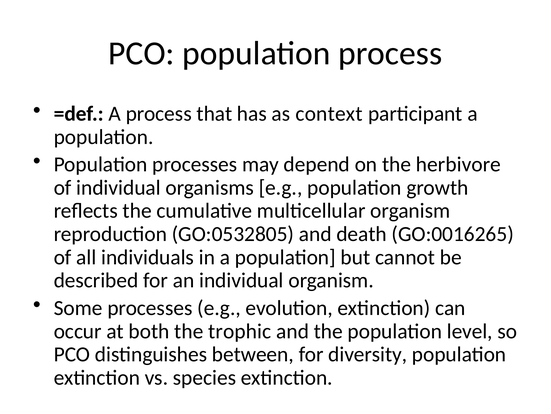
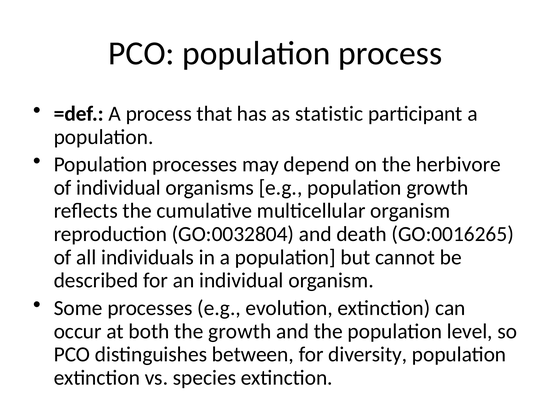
context: context -> statistic (329, 114)
GO:0532805: GO:0532805 -> GO:0032804 (233, 234)
the trophic: trophic -> growth (240, 331)
